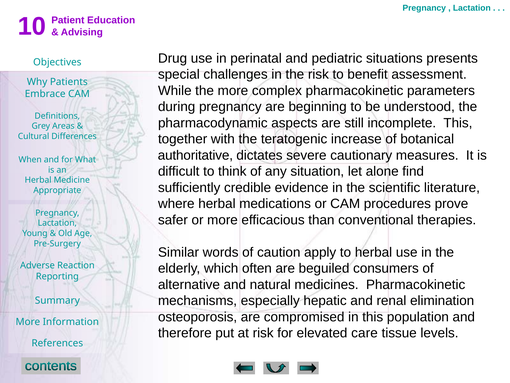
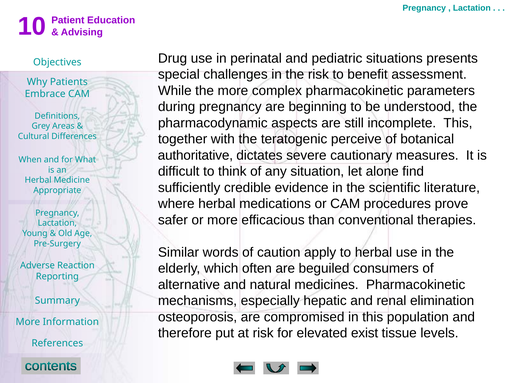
increase: increase -> perceive (356, 139)
care: care -> exist (365, 333)
